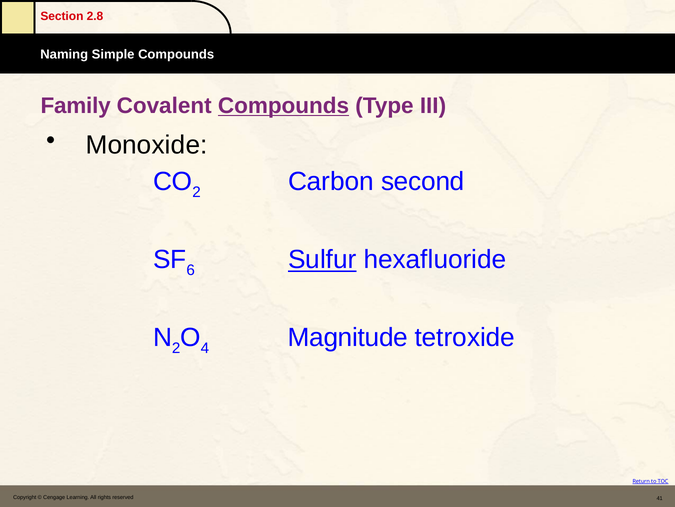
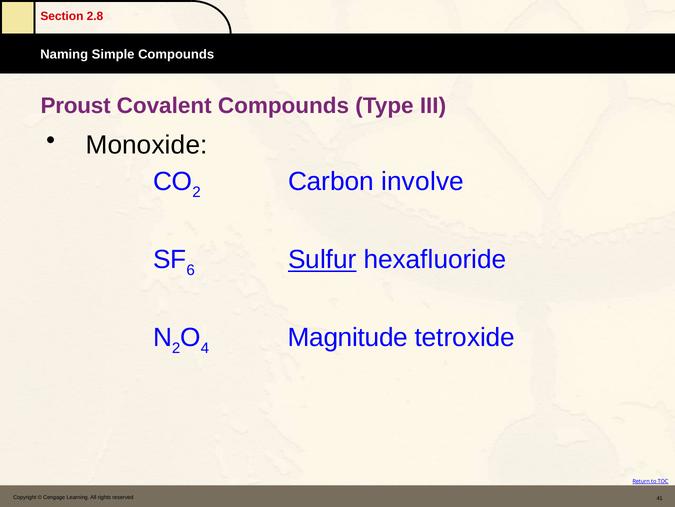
Family: Family -> Proust (76, 106)
Compounds underline: present -> none (283, 106)
second: second -> involve (423, 182)
